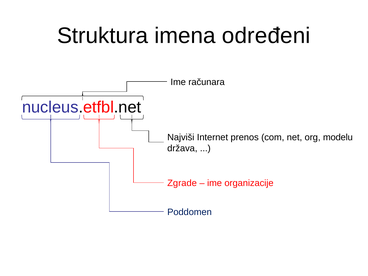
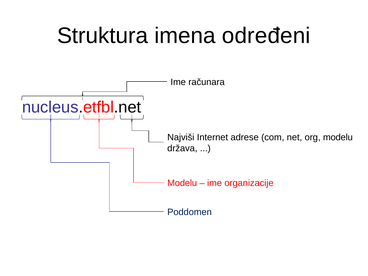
prenos: prenos -> adrese (245, 137)
Zgrade: Zgrade -> Modelu (182, 183)
